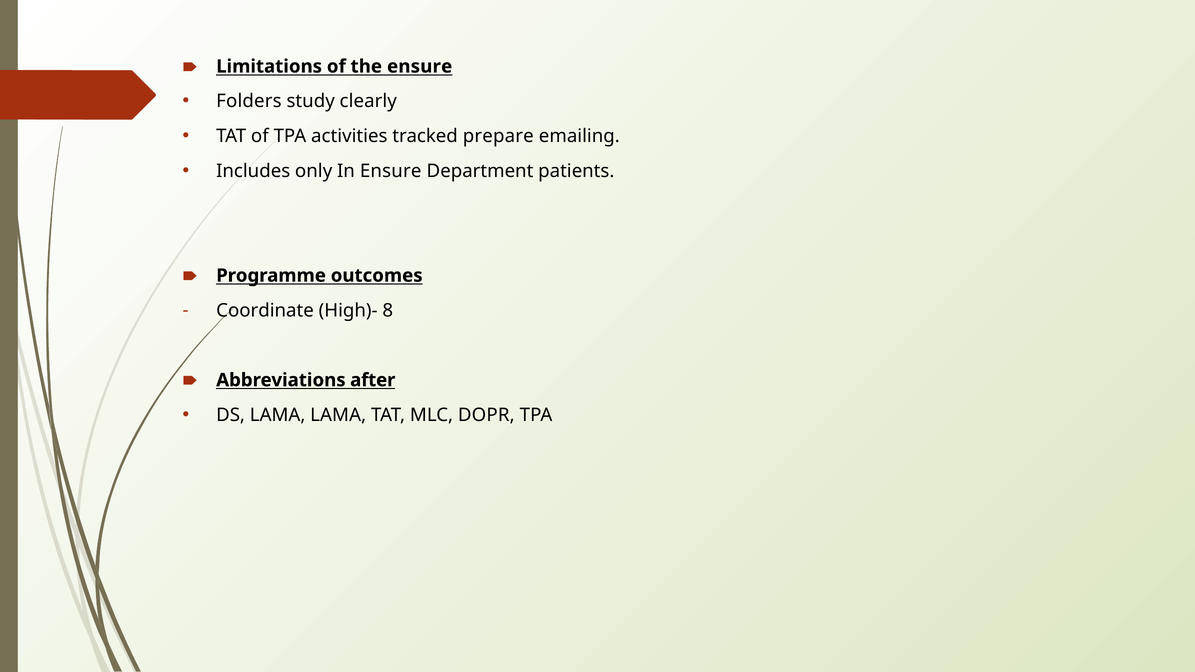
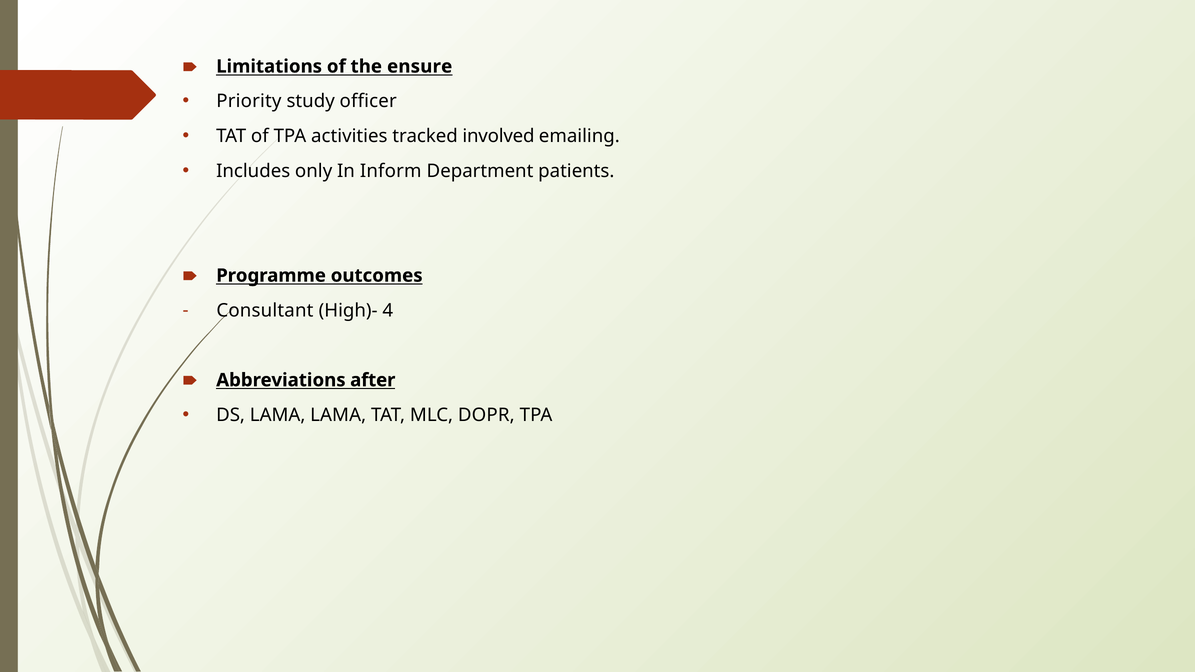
Folders: Folders -> Priority (249, 101)
clearly: clearly -> officer (368, 101)
prepare: prepare -> involved (498, 136)
In Ensure: Ensure -> Inform (391, 171)
Coordinate: Coordinate -> Consultant (265, 310)
8: 8 -> 4 (388, 310)
